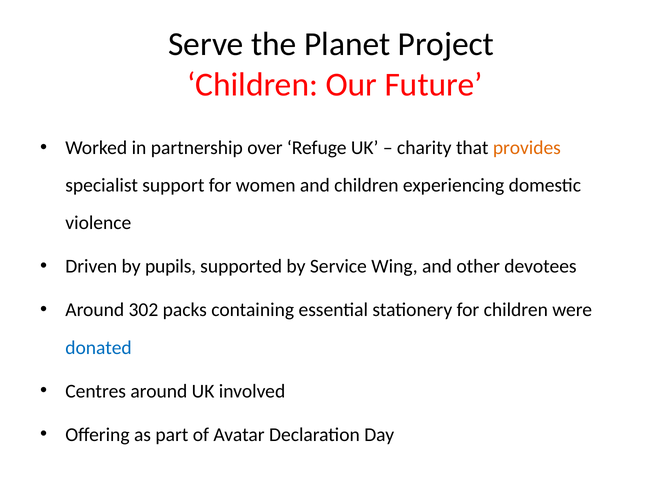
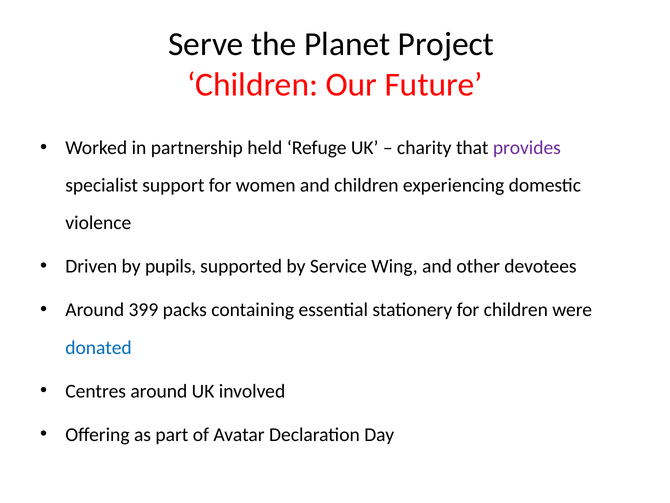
over: over -> held (265, 148)
provides colour: orange -> purple (527, 148)
302: 302 -> 399 (143, 310)
